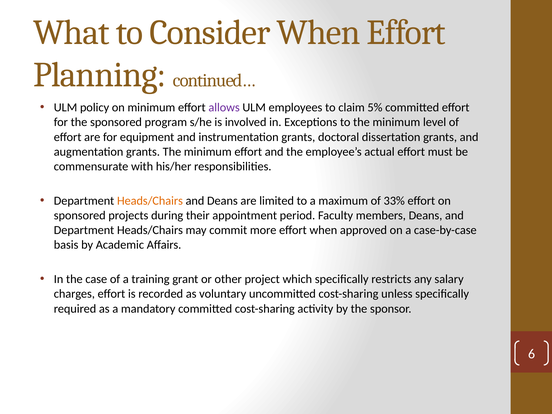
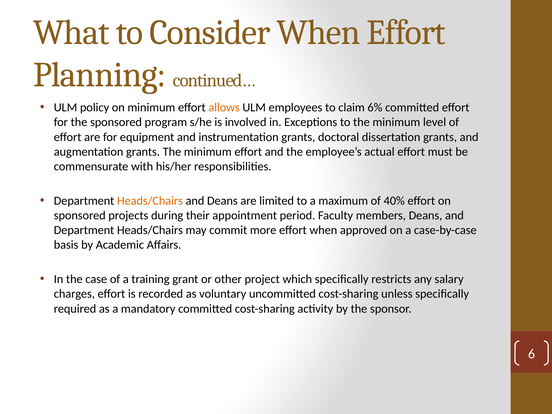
allows colour: purple -> orange (224, 108)
5%: 5% -> 6% (375, 108)
33%: 33% -> 40% (394, 201)
